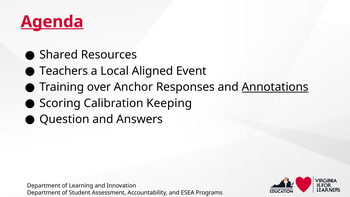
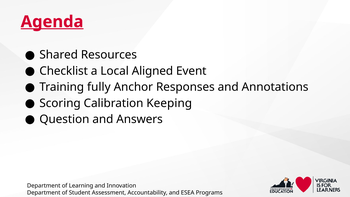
Teachers: Teachers -> Checklist (64, 71)
over: over -> fully (99, 87)
Annotations underline: present -> none (275, 87)
